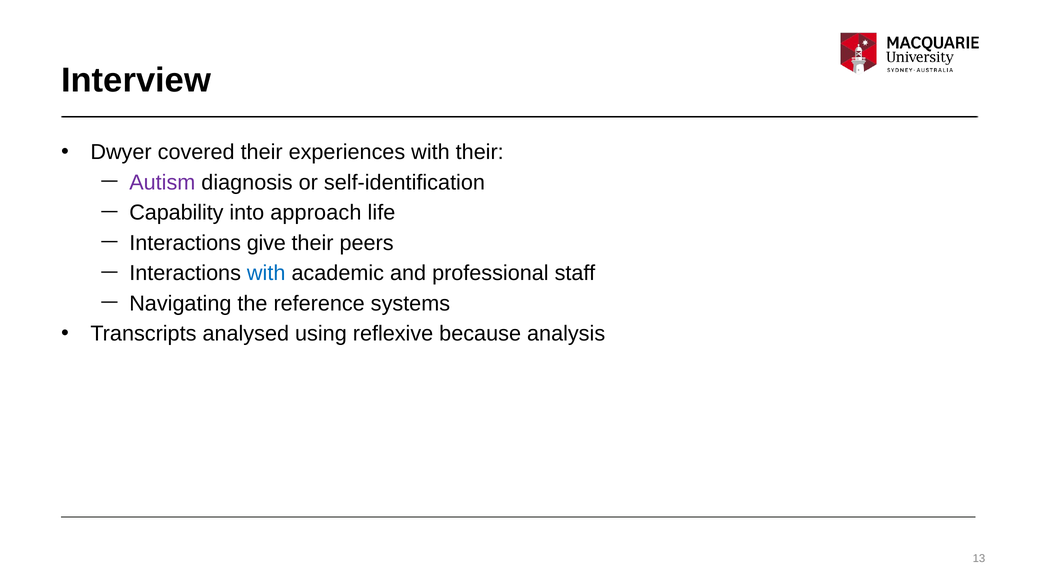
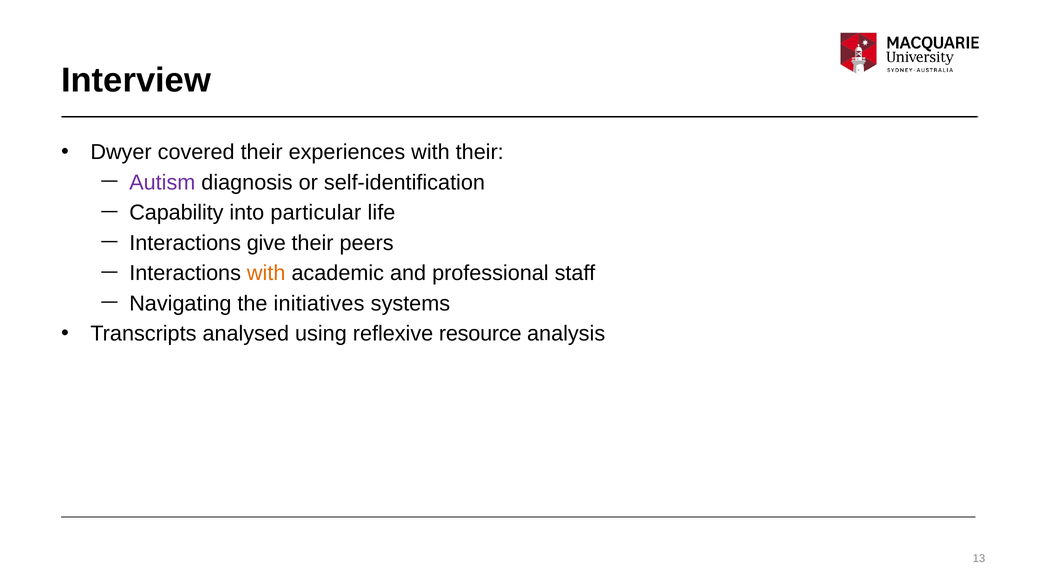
approach: approach -> particular (316, 213)
with colour: blue -> orange (266, 273)
reference: reference -> initiatives (319, 304)
because: because -> resource (480, 334)
